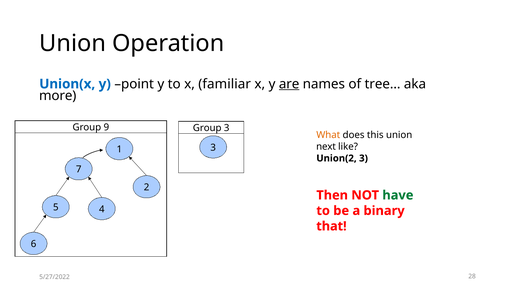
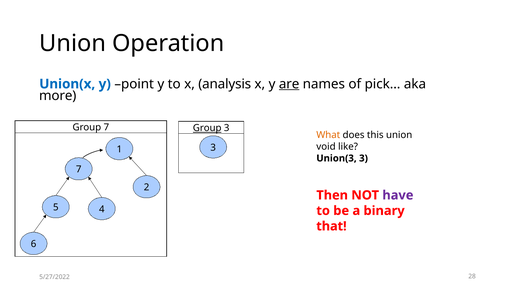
familiar: familiar -> analysis (225, 84)
tree…: tree… -> pick… (383, 84)
Group 9: 9 -> 7 (106, 127)
Group underline: none -> present (207, 128)
next: next -> void (326, 147)
Union(2: Union(2 -> Union(3 (336, 158)
have colour: green -> purple (398, 195)
